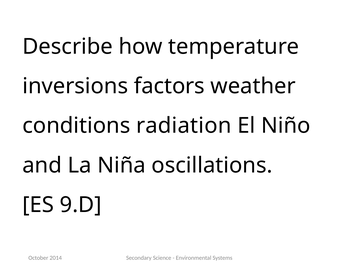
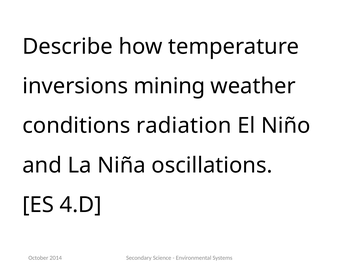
factors: factors -> mining (169, 86)
9.D: 9.D -> 4.D (81, 205)
